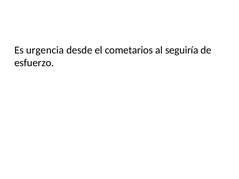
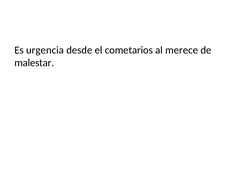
seguiría: seguiría -> merece (182, 50)
esfuerzo: esfuerzo -> malestar (34, 63)
